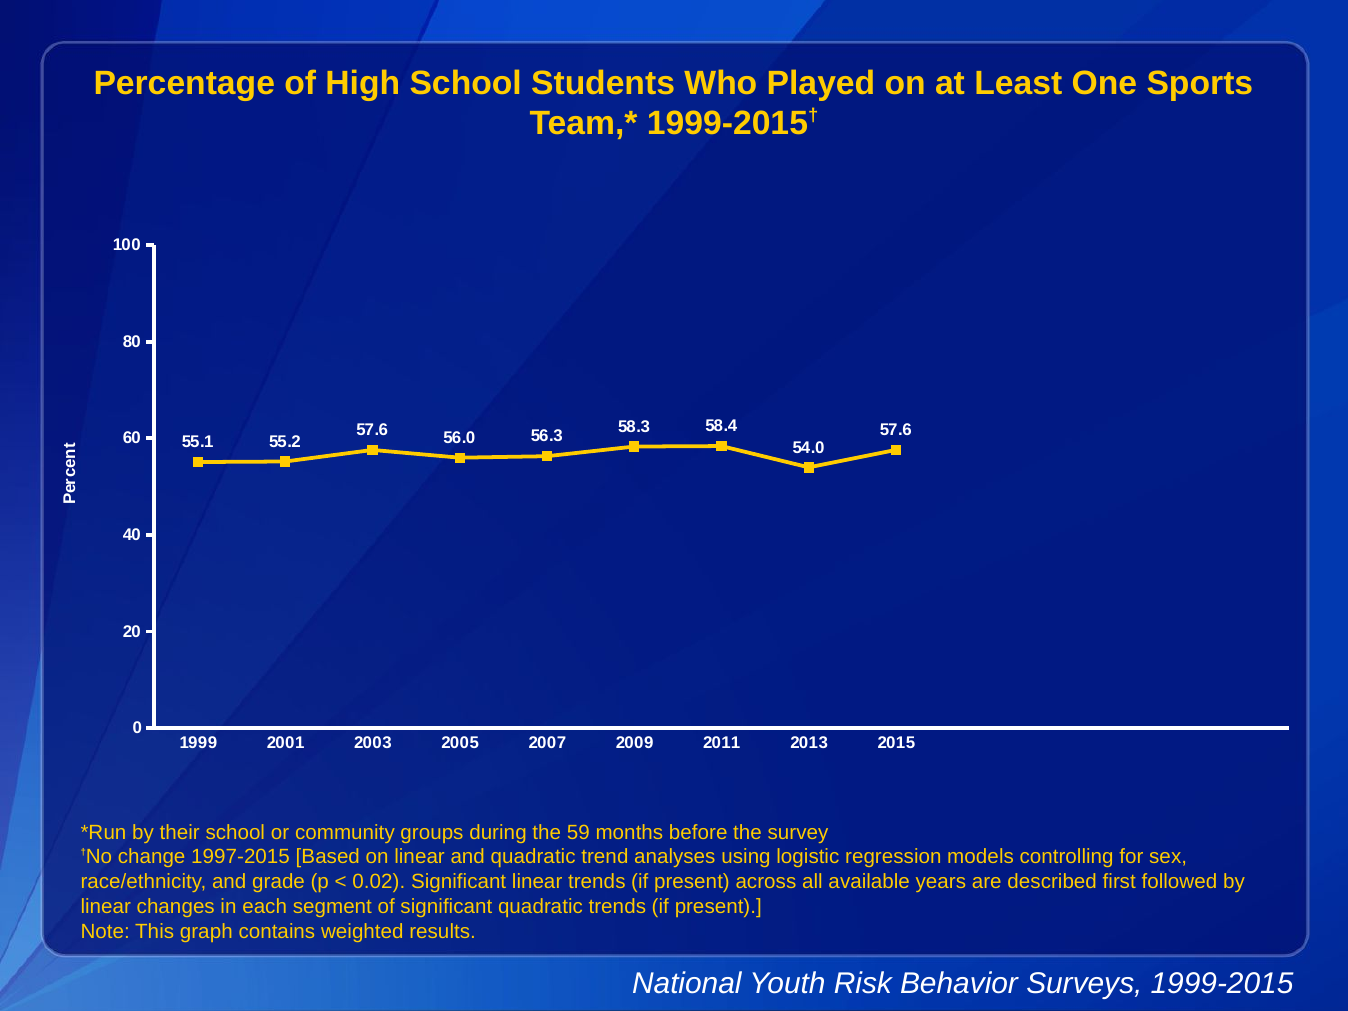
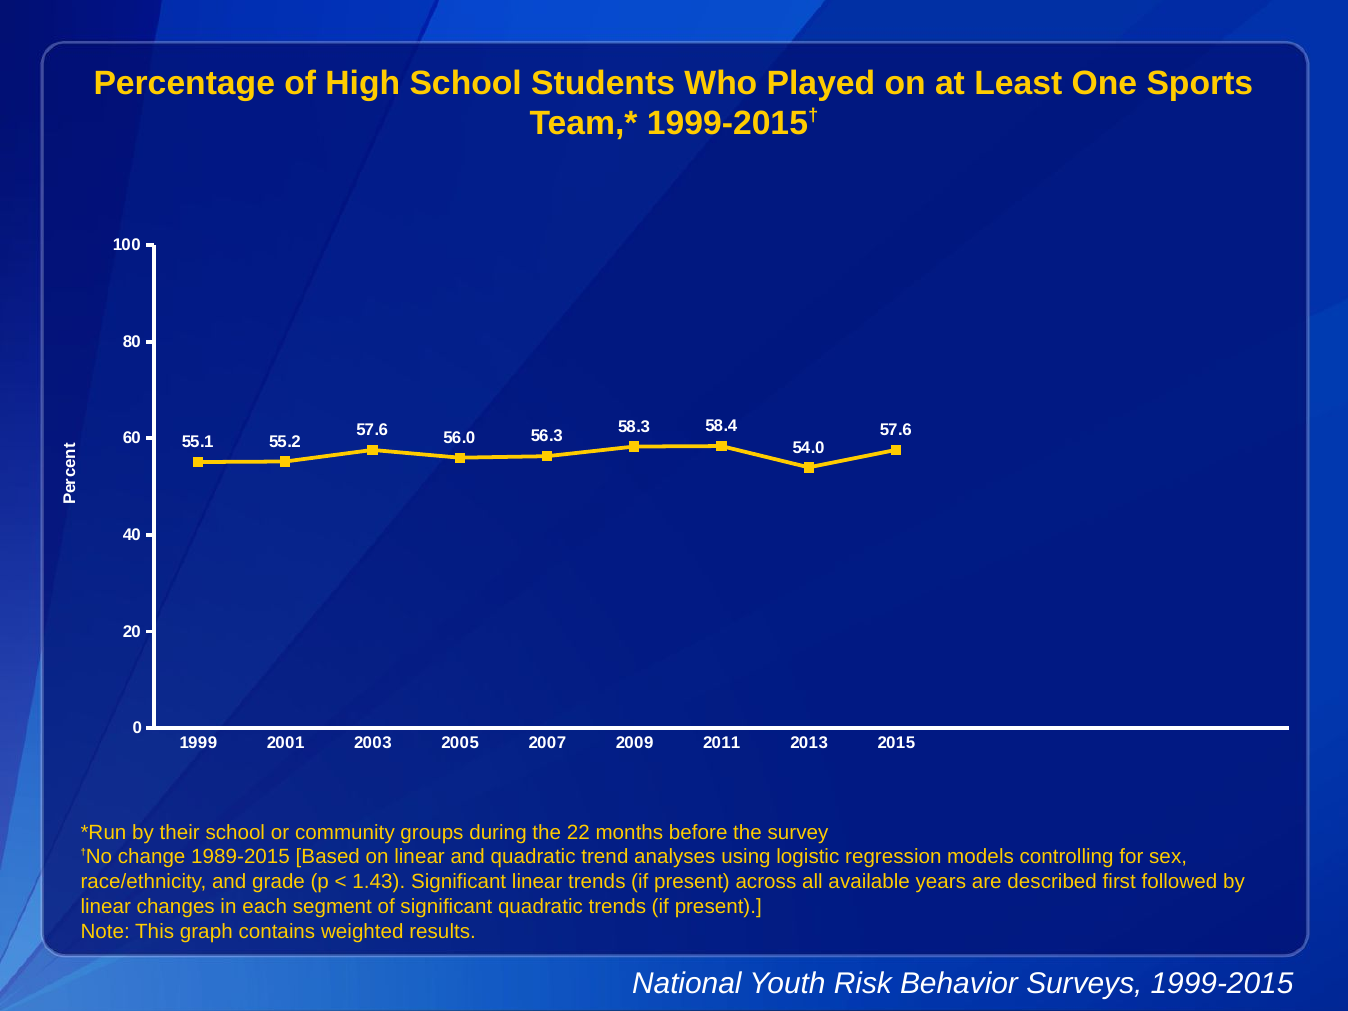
59: 59 -> 22 (578, 832)
1997-2015: 1997-2015 -> 1989-2015 (241, 857)
0.02: 0.02 -> 1.43 (379, 882)
